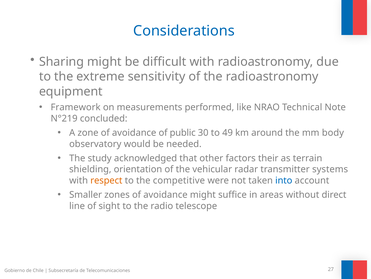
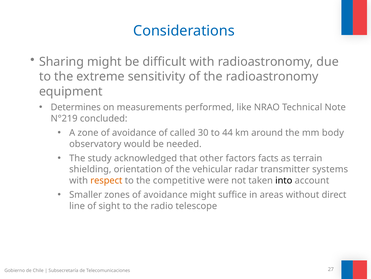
Framework: Framework -> Determines (76, 107)
public: public -> called (183, 132)
49: 49 -> 44 (228, 132)
their: their -> facts (268, 158)
into colour: blue -> black (284, 180)
